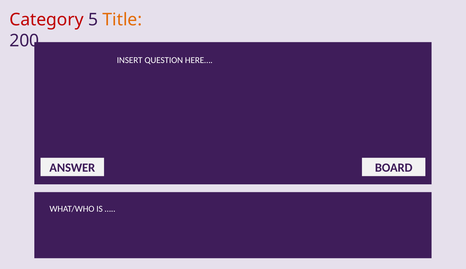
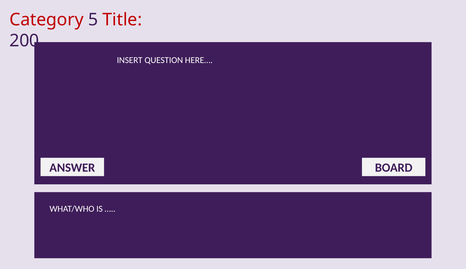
Title colour: orange -> red (122, 20)
